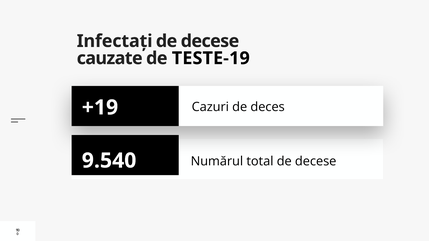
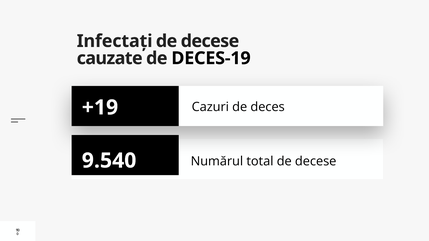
TESTE-19: TESTE-19 -> DECES-19 (211, 58)
